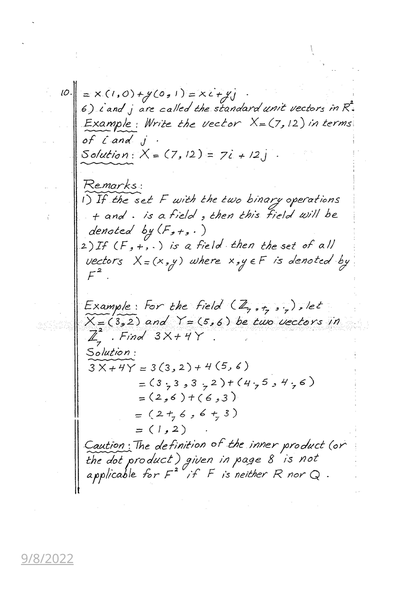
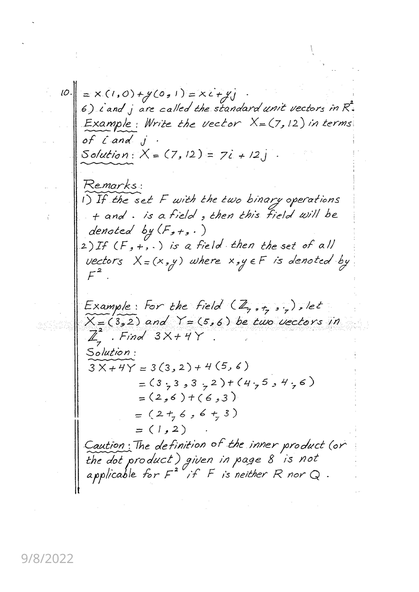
9/8/2022 underline: present -> none (47, 560)
